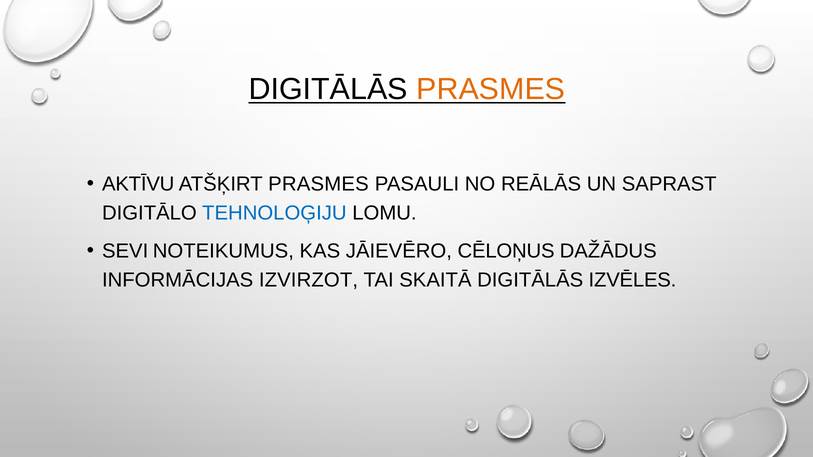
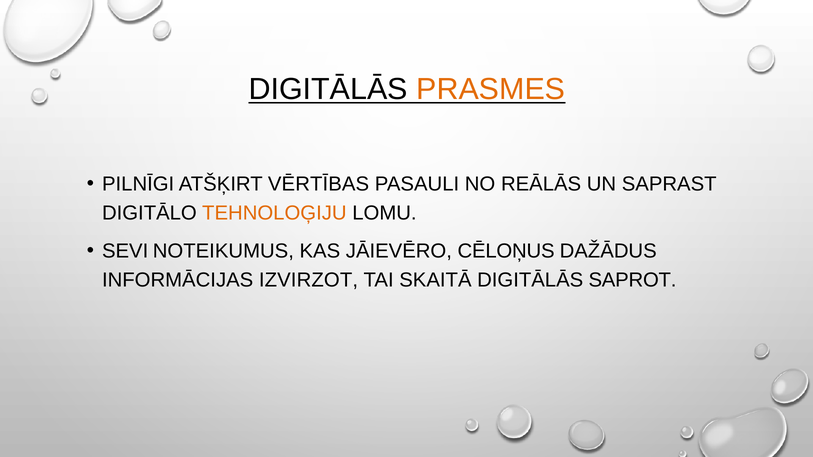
AKTĪVU: AKTĪVU -> PILNĪGI (138, 184)
ATŠĶIRT PRASMES: PRASMES -> VĒRTĪBAS (319, 184)
TEHNOLOĢIJU colour: blue -> orange (274, 213)
IZVĒLES: IZVĒLES -> SAPROT (632, 280)
